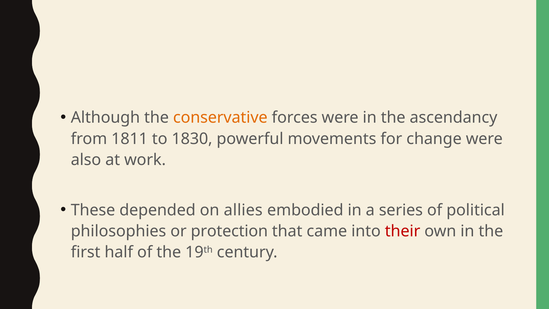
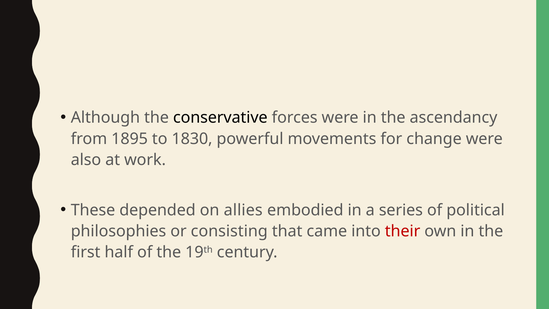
conservative colour: orange -> black (220, 118)
1811: 1811 -> 1895 (130, 139)
protection: protection -> consisting (229, 231)
